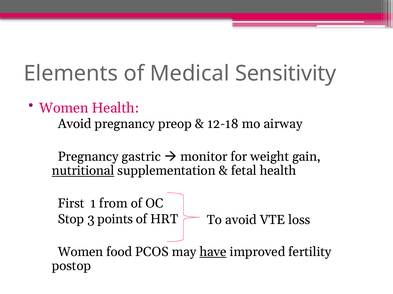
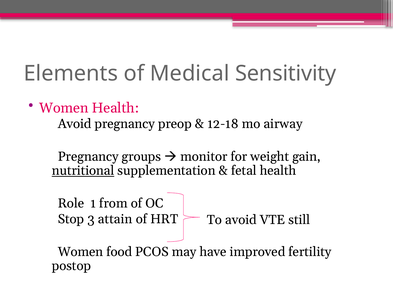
gastric: gastric -> groups (141, 157)
First: First -> Role (71, 204)
points: points -> attain (115, 220)
loss: loss -> still (299, 220)
have underline: present -> none (213, 252)
